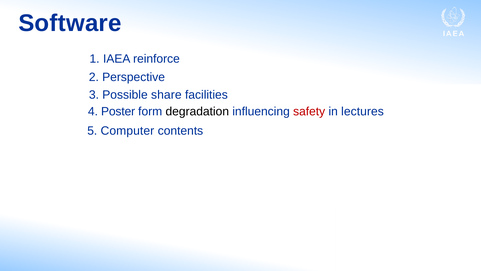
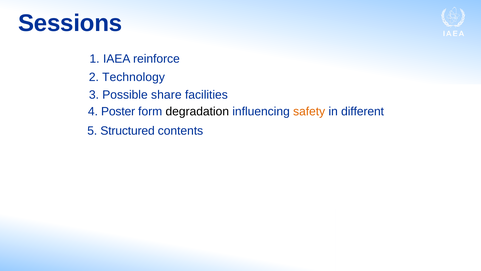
Software: Software -> Sessions (70, 23)
Perspective: Perspective -> Technology (134, 77)
safety colour: red -> orange (309, 111)
lectures: lectures -> different (363, 111)
Computer: Computer -> Structured (128, 131)
